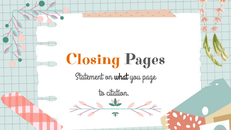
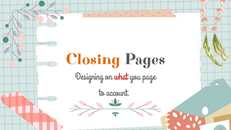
Statement: Statement -> Designing (89, 76)
what colour: black -> red (121, 76)
citation: citation -> account (118, 92)
